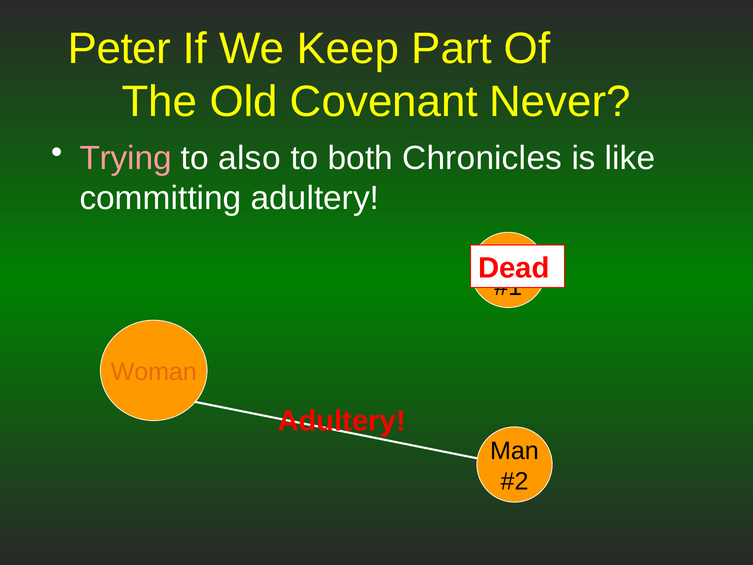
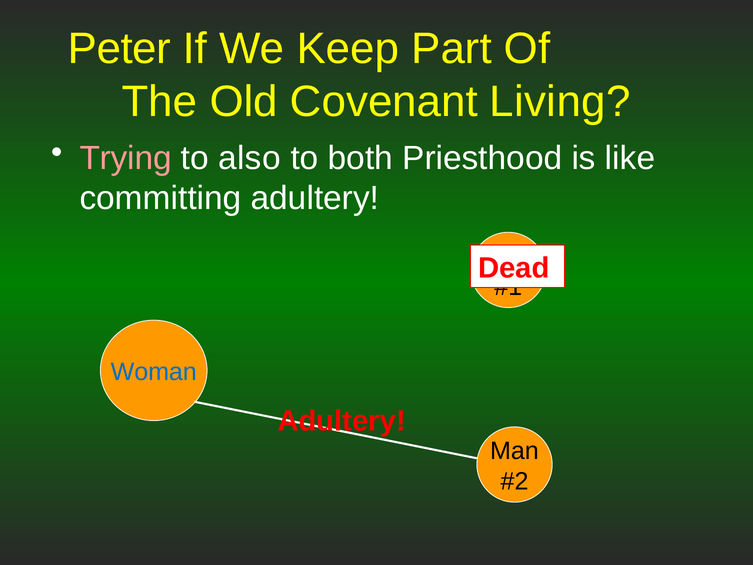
Never: Never -> Living (560, 102)
Chronicles: Chronicles -> Priesthood (482, 158)
Woman colour: orange -> blue (154, 372)
